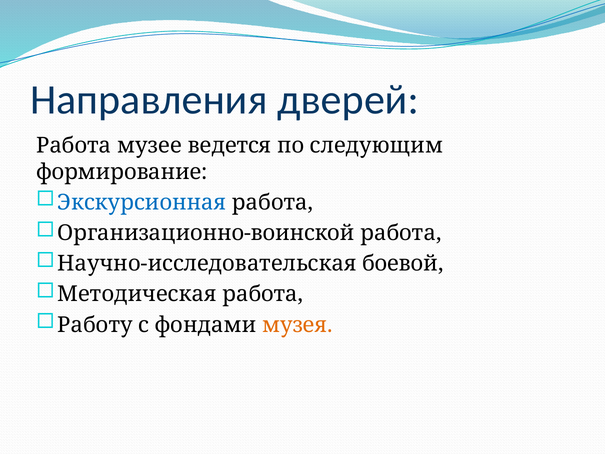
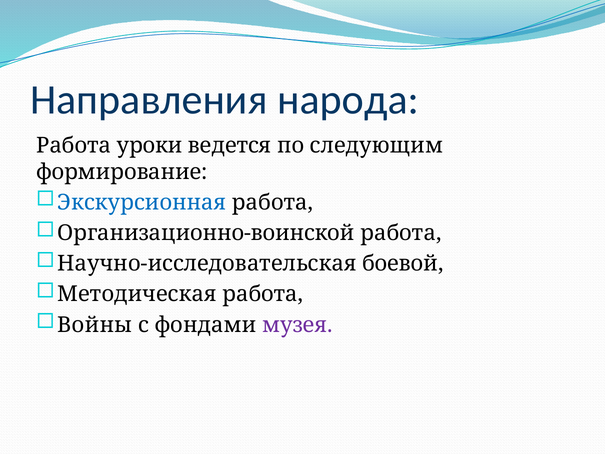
дверей: дверей -> народа (348, 100)
музее: музее -> уроки (150, 146)
Работу: Работу -> Войны (95, 325)
музея colour: orange -> purple (297, 325)
